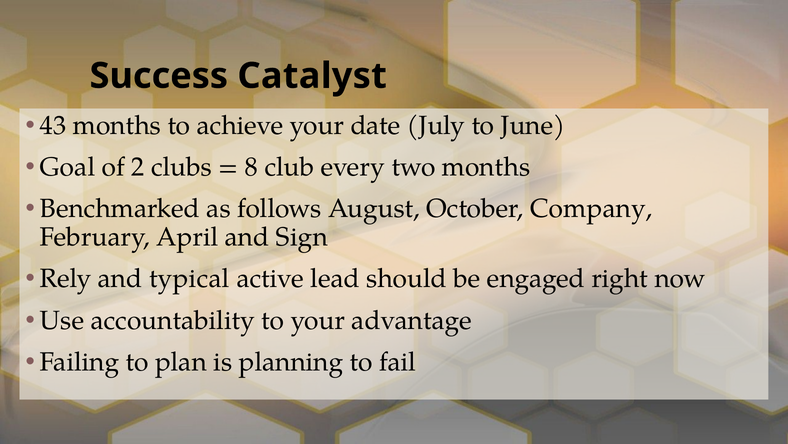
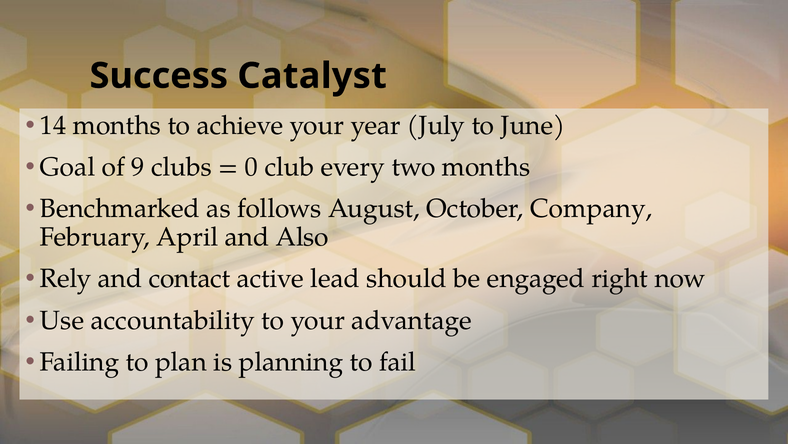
43: 43 -> 14 (53, 125)
date: date -> year (376, 125)
2: 2 -> 9 (138, 167)
8: 8 -> 0 (251, 167)
Sign: Sign -> Also (302, 237)
typical: typical -> contact (190, 278)
